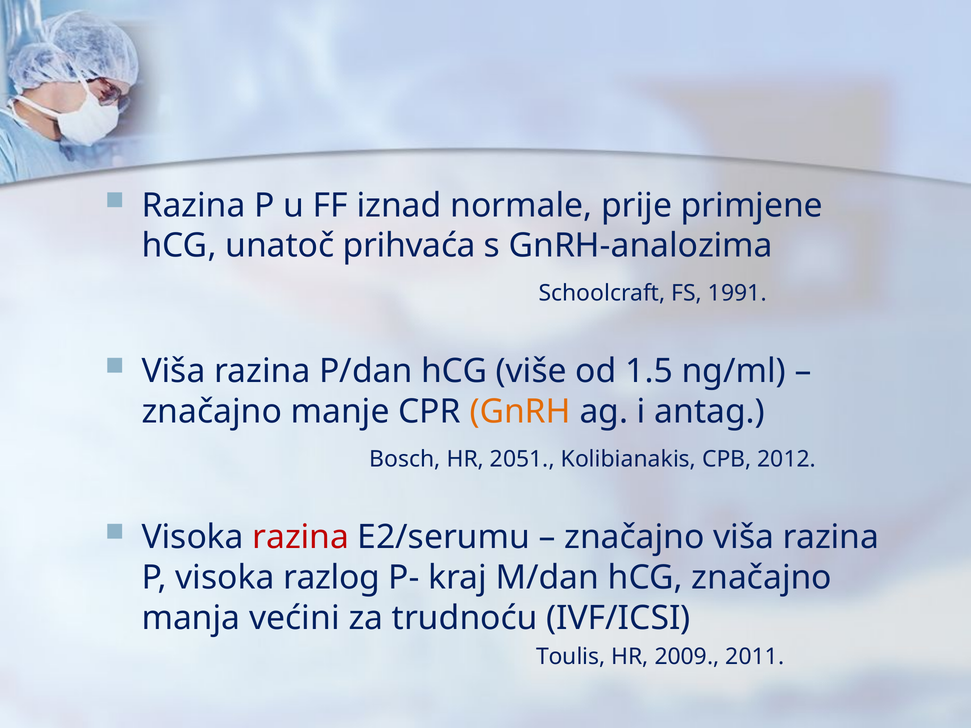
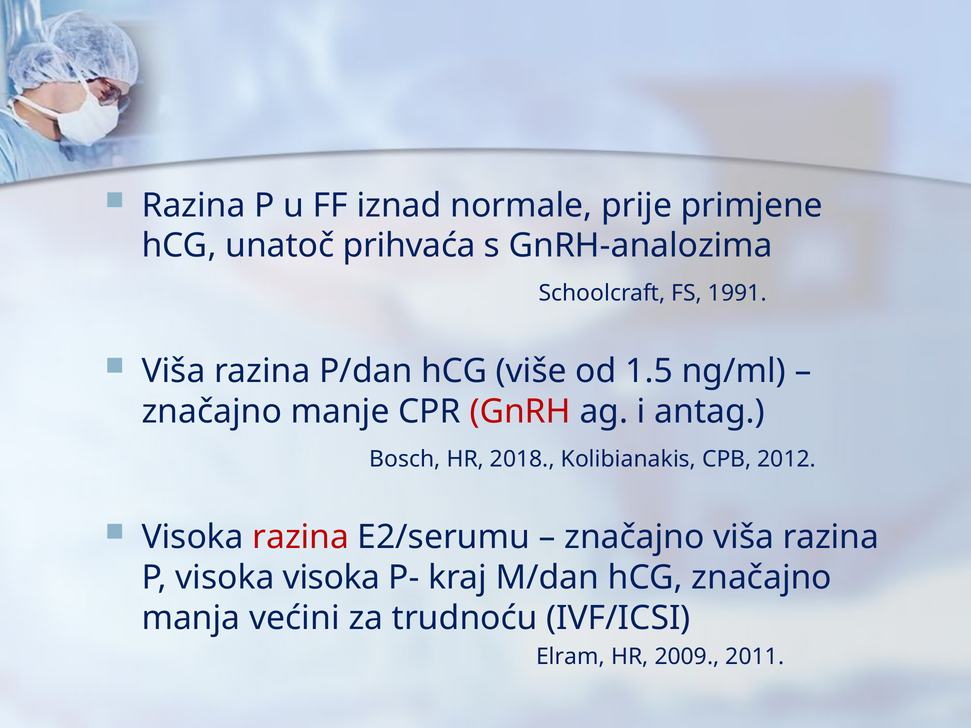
GnRH colour: orange -> red (520, 412)
2051: 2051 -> 2018 (522, 459)
visoka razlog: razlog -> visoka (332, 578)
Toulis: Toulis -> Elram (571, 657)
